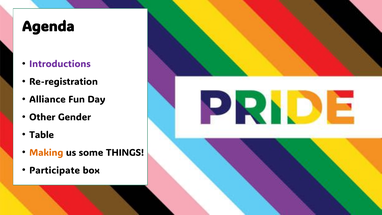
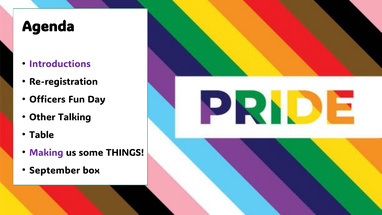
Alliance: Alliance -> Officers (47, 99)
Gender: Gender -> Talking (75, 117)
Making colour: orange -> purple (46, 153)
Participate: Participate -> September (55, 170)
